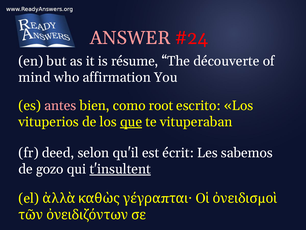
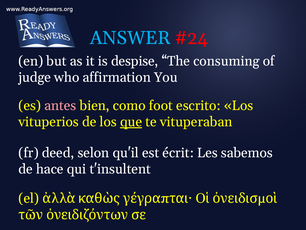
ANSWER colour: pink -> light blue (130, 38)
résume: résume -> despise (135, 61)
découverte: découverte -> consuming (226, 61)
mind: mind -> judge (35, 77)
root: root -> foot (161, 105)
gozo: gozo -> hace (50, 169)
t'insultent underline: present -> none (120, 169)
